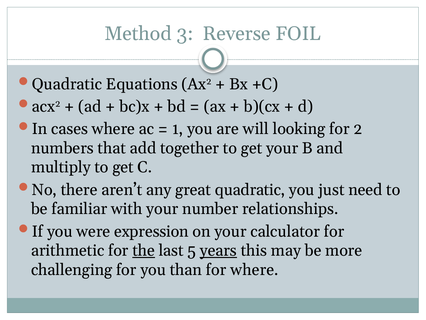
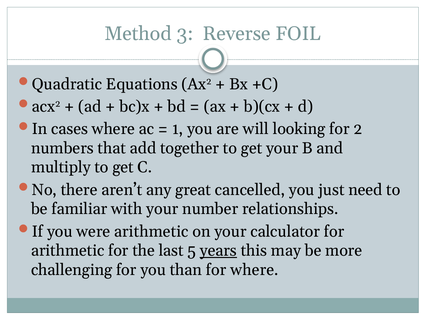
great quadratic: quadratic -> cancelled (250, 189)
were expression: expression -> arithmetic (151, 231)
the underline: present -> none (144, 250)
